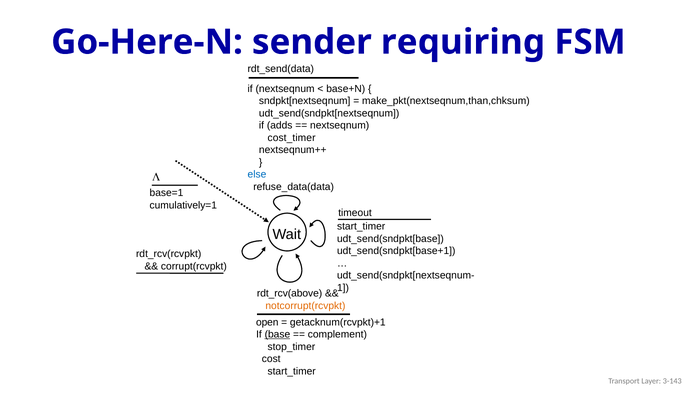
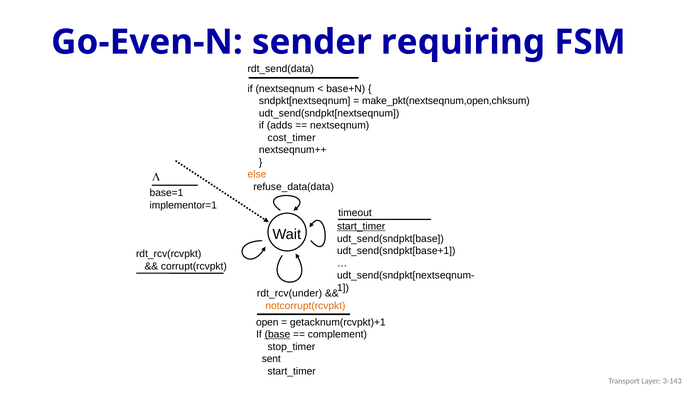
Go-Here-N: Go-Here-N -> Go-Even-N (147, 42)
make_pkt(nextseqnum,than,chksum: make_pkt(nextseqnum,than,chksum -> make_pkt(nextseqnum,open,chksum (446, 101)
else colour: blue -> orange (257, 174)
cumulatively=1: cumulatively=1 -> implementor=1 (183, 205)
start_timer underline: none -> present (361, 226)
rdt_rcv(above: rdt_rcv(above -> rdt_rcv(under (290, 293)
cost: cost -> sent (271, 359)
